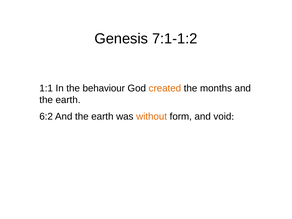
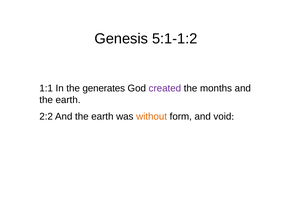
7:1-1:2: 7:1-1:2 -> 5:1-1:2 (175, 39)
behaviour: behaviour -> generates (104, 88)
created colour: orange -> purple (165, 88)
6:2: 6:2 -> 2:2 (46, 116)
